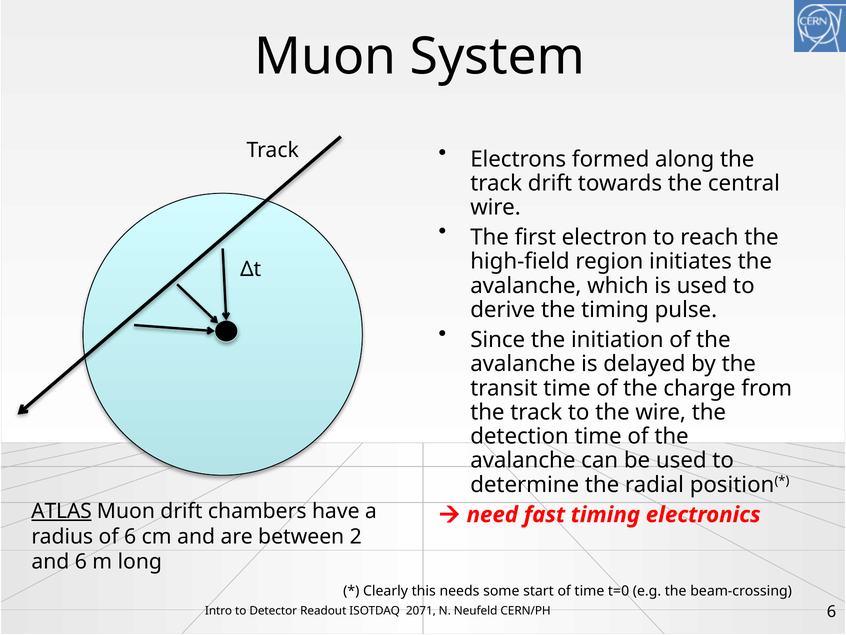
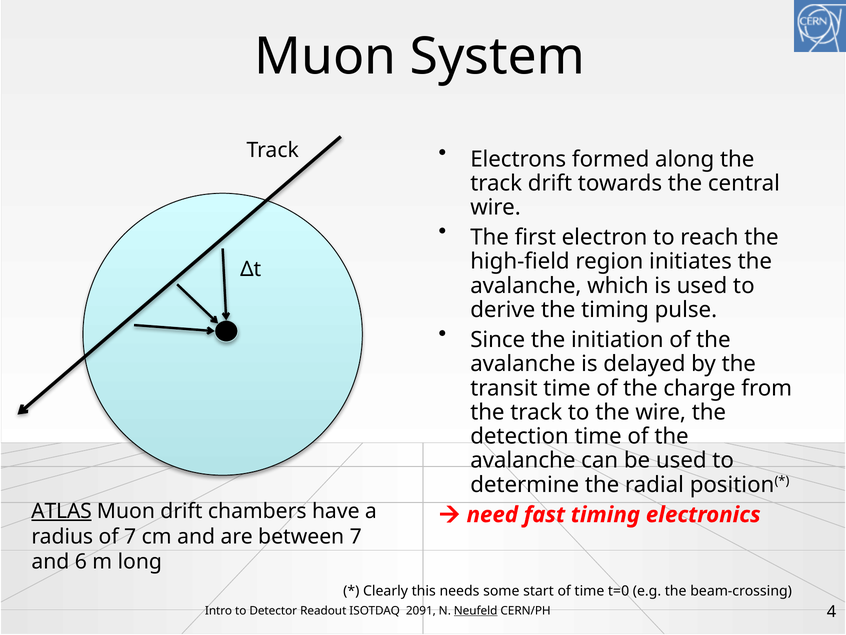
of 6: 6 -> 7 (130, 536)
between 2: 2 -> 7 (356, 536)
2071: 2071 -> 2091 (421, 610)
Neufeld underline: none -> present (476, 610)
CERN/PH 6: 6 -> 4 (831, 611)
